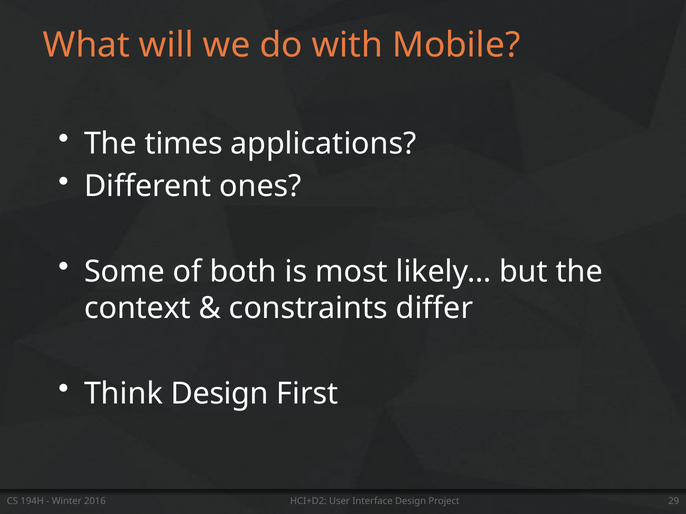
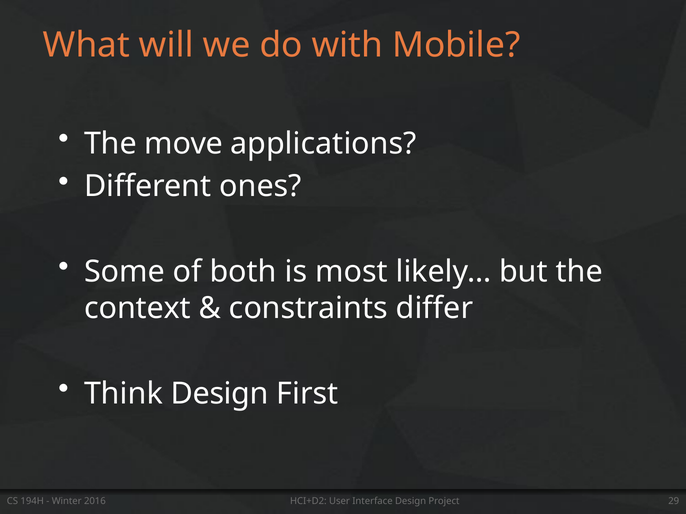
times: times -> move (184, 144)
